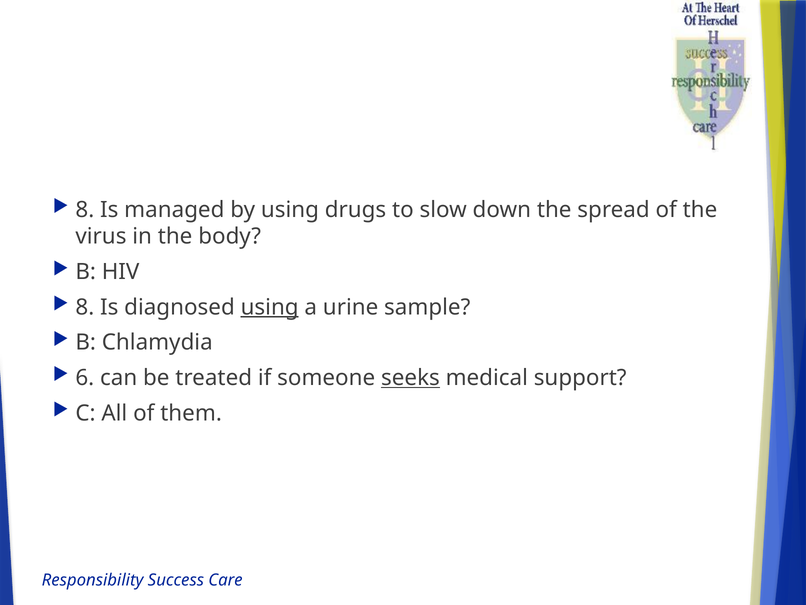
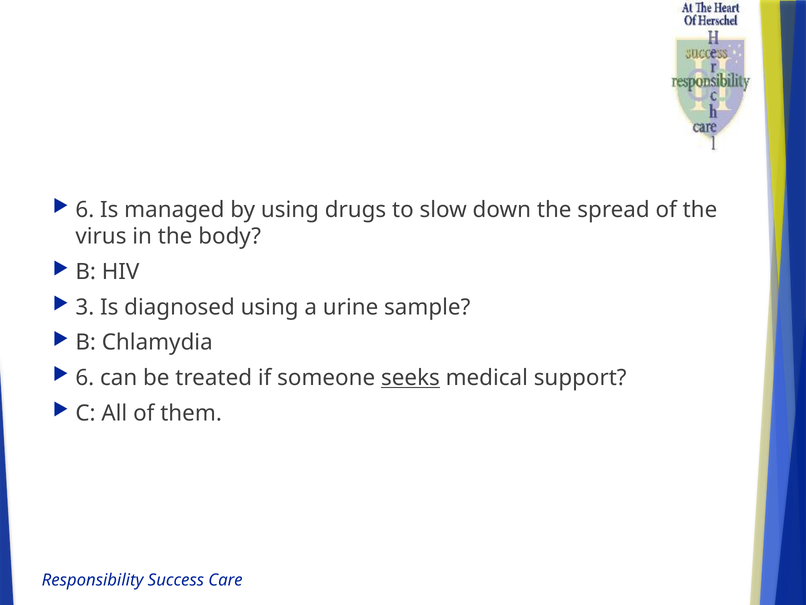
8: 8 -> 6 (85, 209)
8: 8 -> 3 (85, 307)
using underline: present -> none (270, 307)
